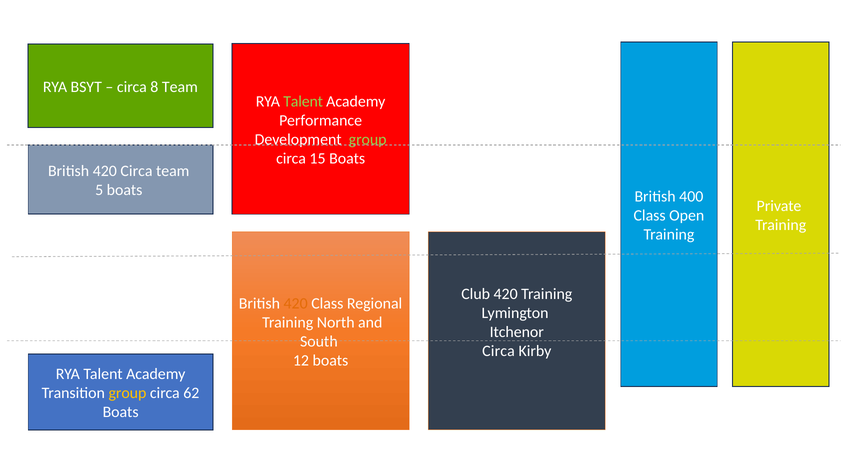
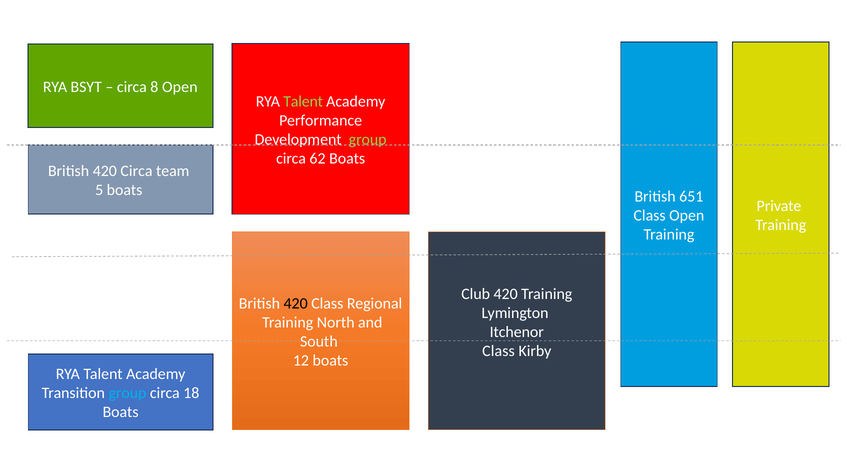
8 Team: Team -> Open (180, 87)
15: 15 -> 62 (318, 159)
400: 400 -> 651 (691, 196)
420 colour: orange -> black (296, 304)
Circa: Circa -> Class (499, 351)
group colour: yellow -> light blue (127, 393)
62: 62 -> 18 (191, 393)
